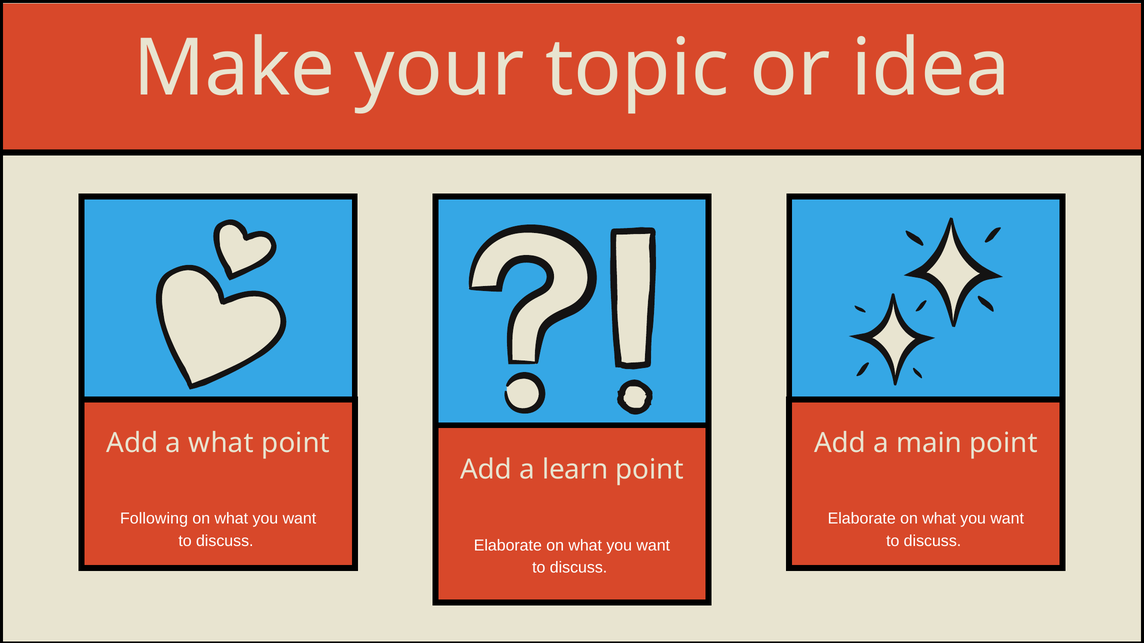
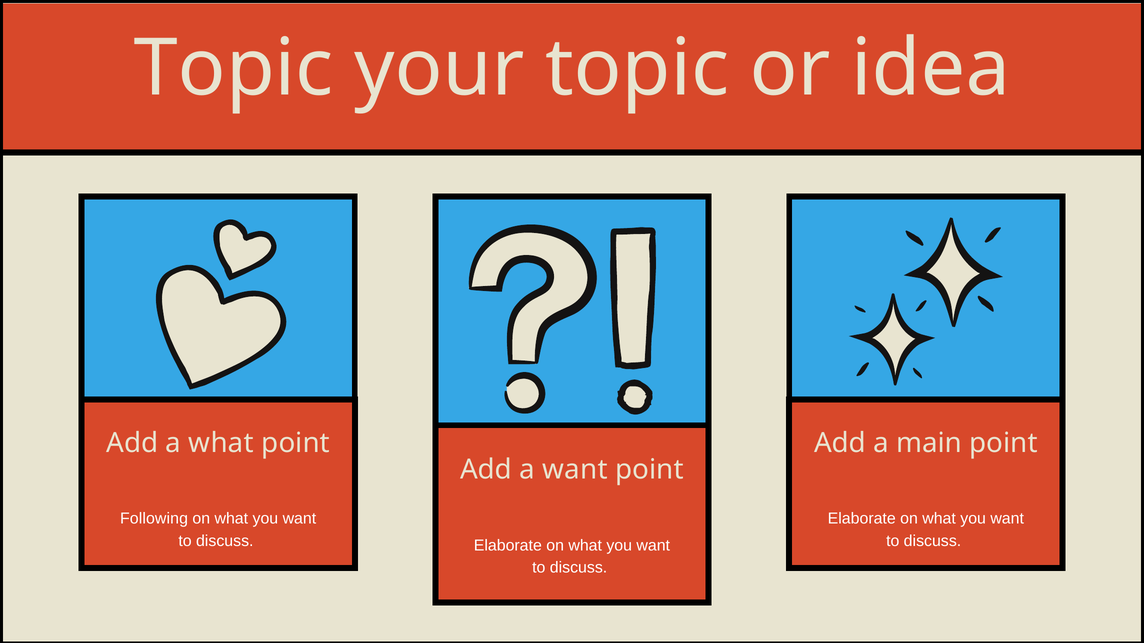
Make: Make -> Topic (234, 69)
a learn: learn -> want (575, 470)
